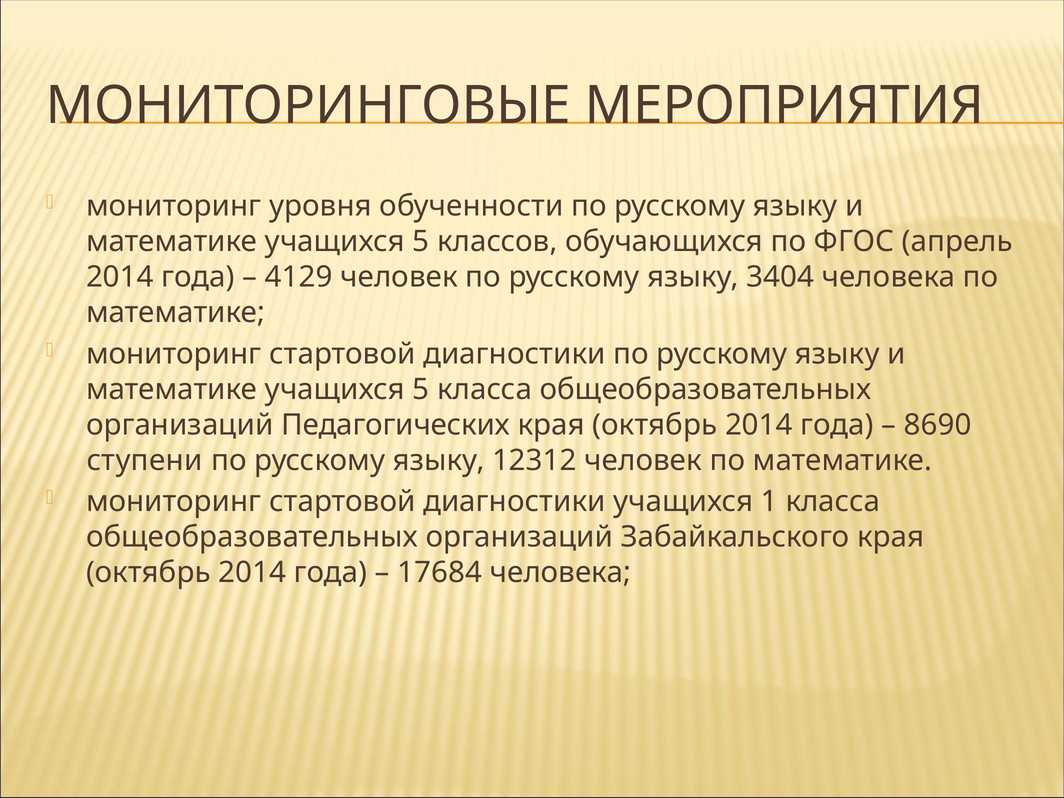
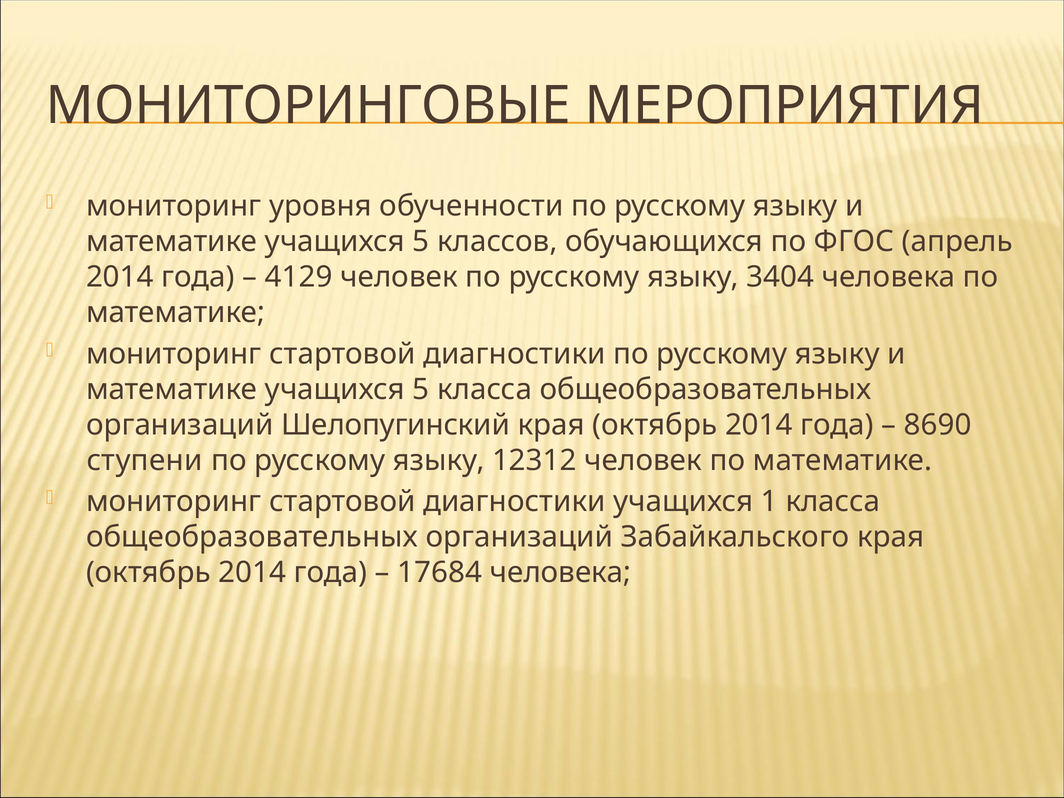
Педагогических: Педагогических -> Шелопугинский (396, 425)
